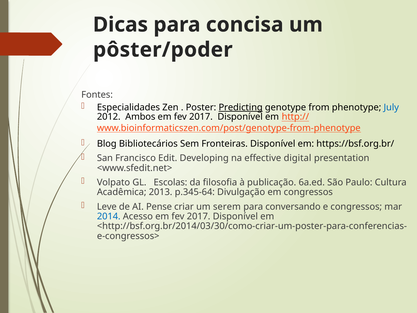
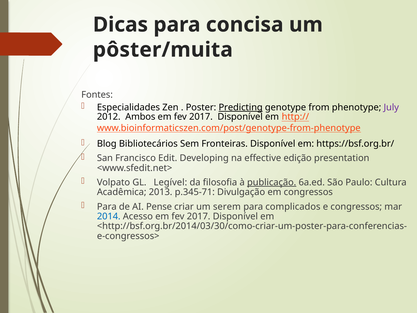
pôster/poder: pôster/poder -> pôster/muita (163, 50)
July colour: blue -> purple (391, 107)
digital: digital -> edição (298, 158)
Escolas: Escolas -> Legível (170, 182)
publicação underline: none -> present (272, 182)
p.345-64: p.345-64 -> p.345-71 (195, 192)
Leve: Leve -> Para (107, 206)
conversando: conversando -> complicados (293, 206)
